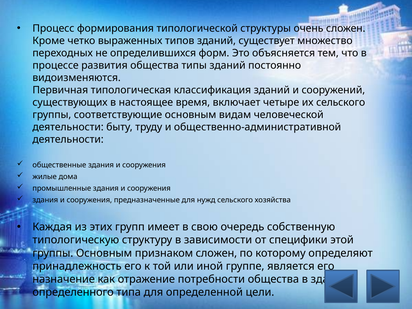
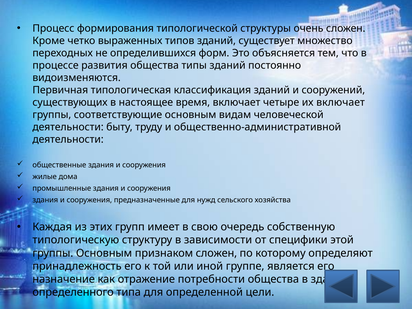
их сельского: сельского -> включает (341, 102)
